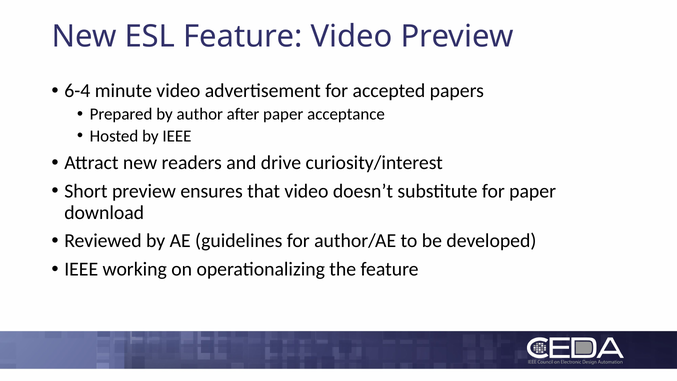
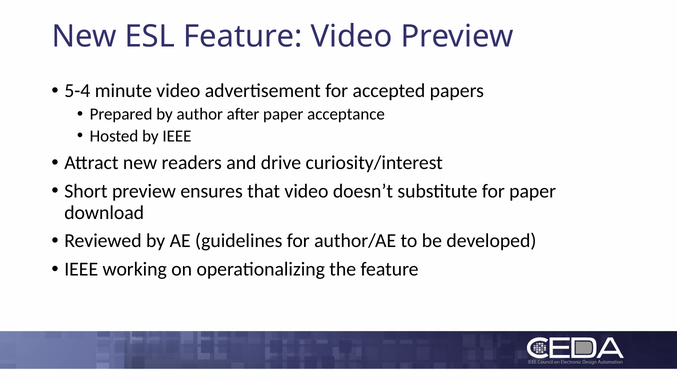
6-4: 6-4 -> 5-4 (77, 91)
